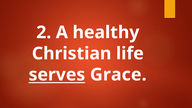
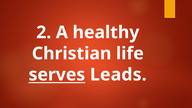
Grace: Grace -> Leads (118, 75)
